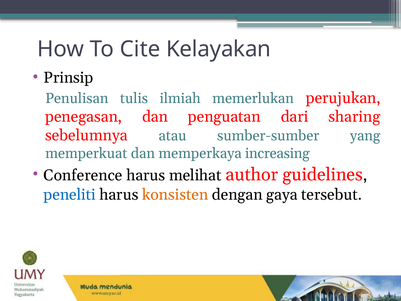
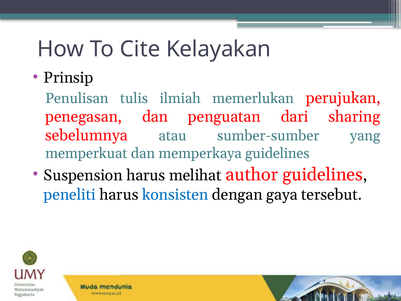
memperkaya increasing: increasing -> guidelines (277, 153)
Conference: Conference -> Suspension (83, 175)
konsisten colour: orange -> blue (175, 195)
